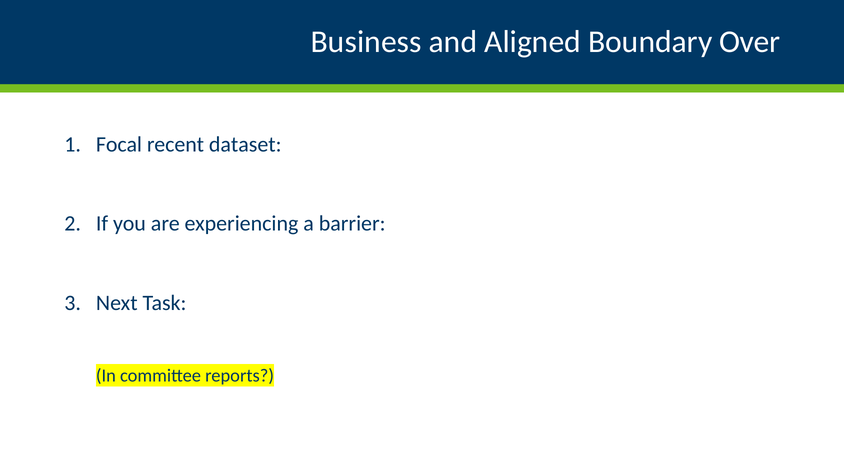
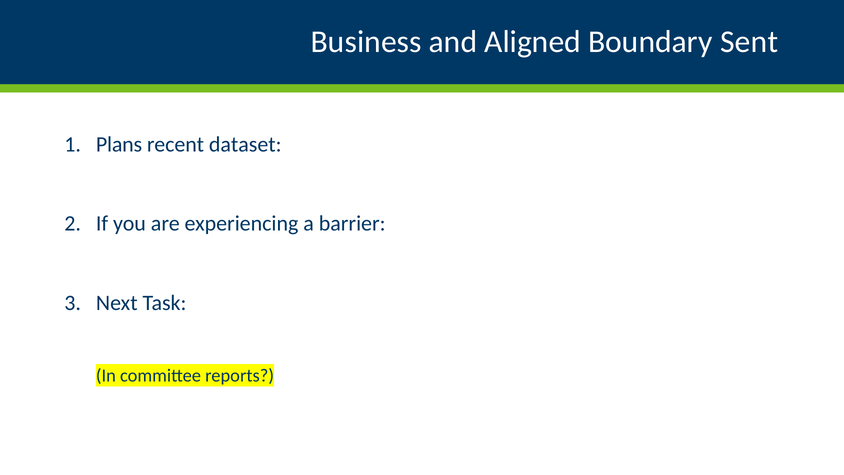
Over: Over -> Sent (749, 42)
Focal: Focal -> Plans (119, 144)
